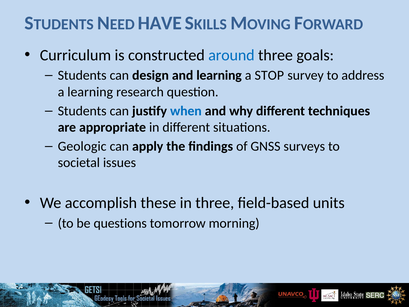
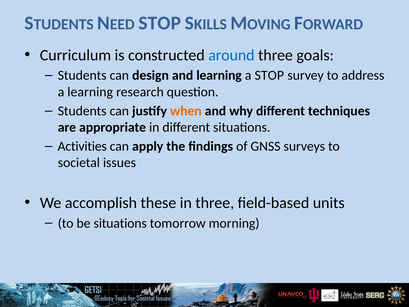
HAVE: HAVE -> STOP (160, 23)
when colour: blue -> orange (186, 111)
Geologic: Geologic -> Activities (82, 146)
be questions: questions -> situations (120, 223)
